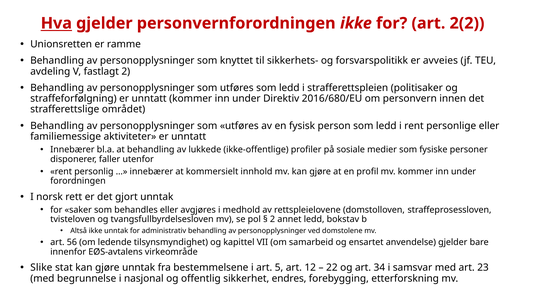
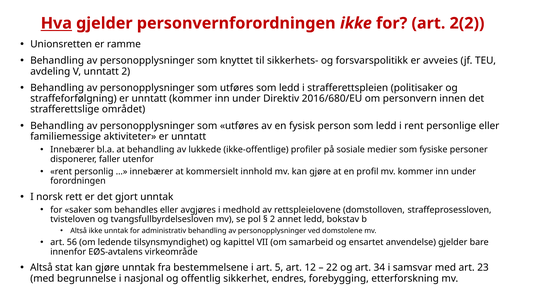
V fastlagt: fastlagt -> unntatt (101, 71)
Slike: Slike -> Altså (41, 268)
